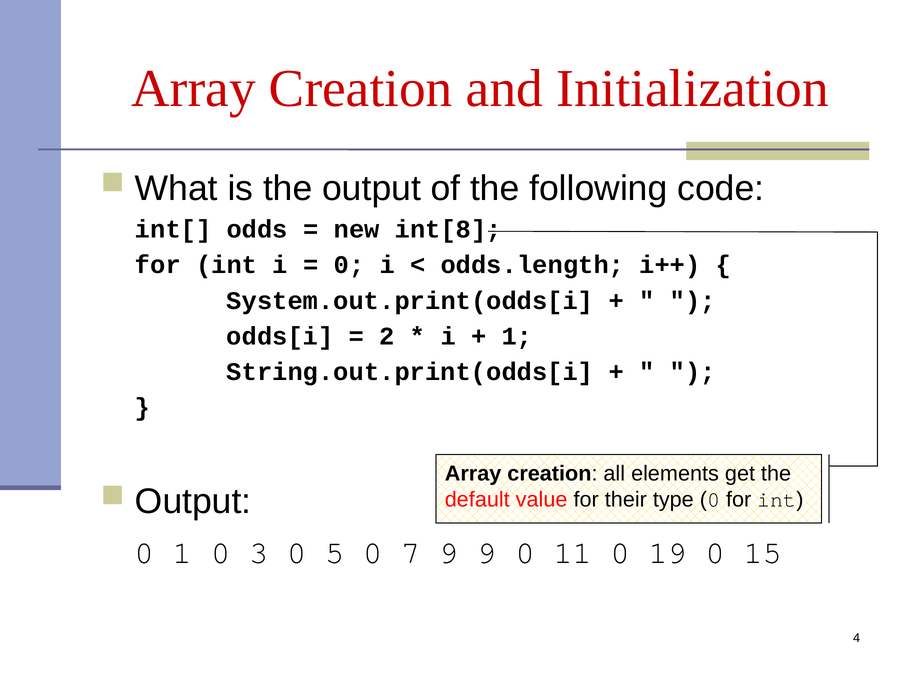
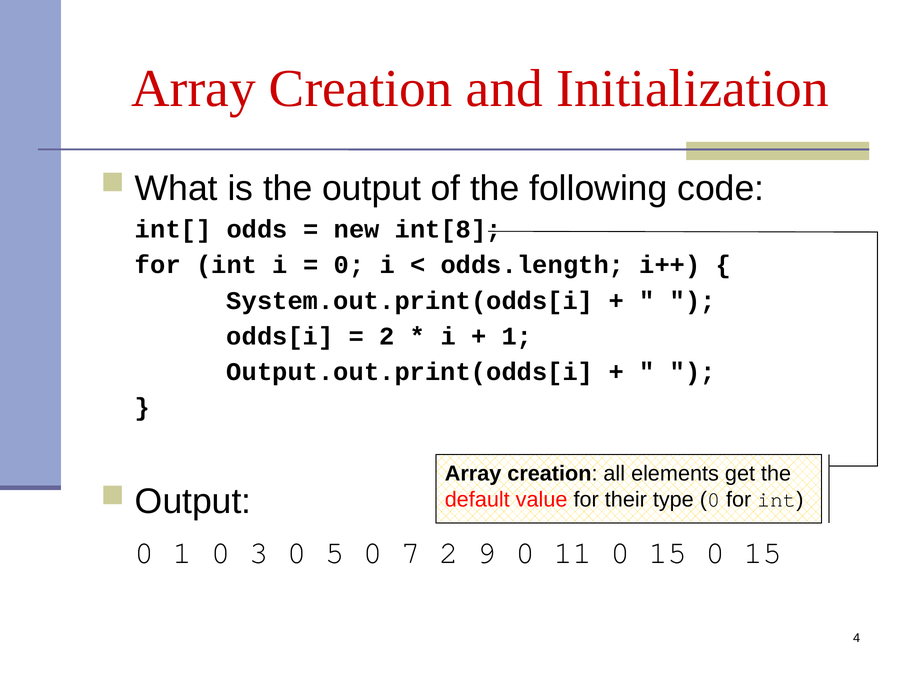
String.out.print(odds[i: String.out.print(odds[i -> Output.out.print(odds[i (410, 372)
7 9: 9 -> 2 (449, 553)
11 0 19: 19 -> 15 (668, 553)
